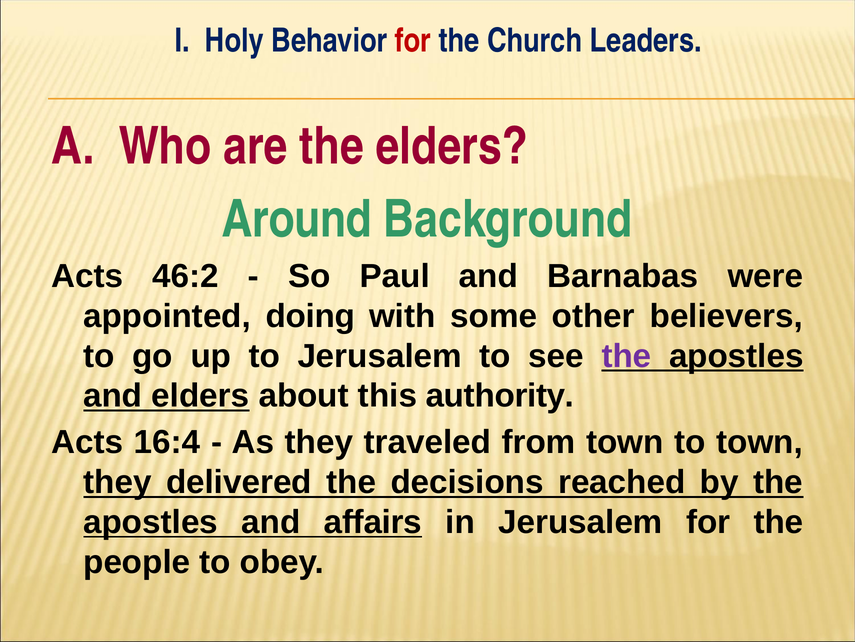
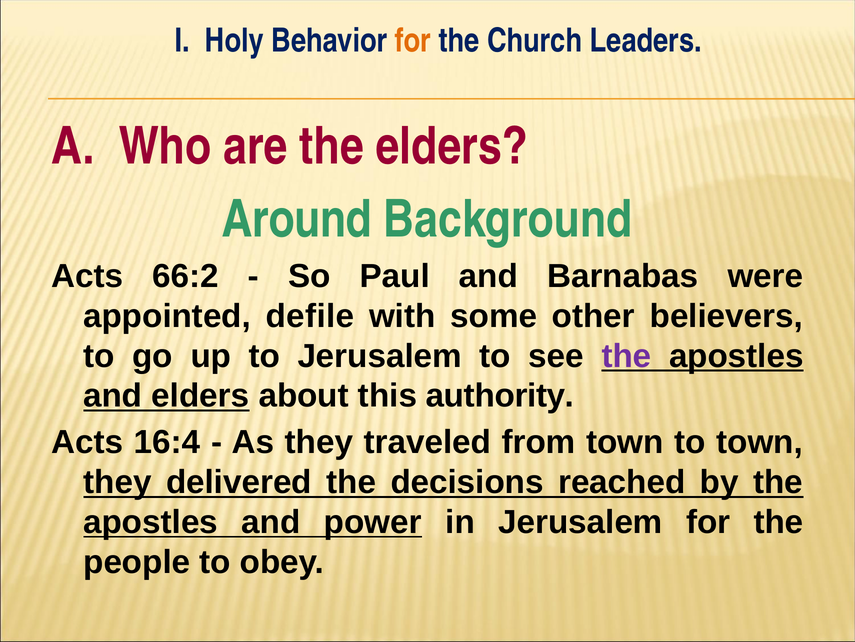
for colour: red -> orange (413, 41)
46:2: 46:2 -> 66:2 (186, 276)
doing: doing -> defile (310, 316)
affairs: affairs -> power (373, 522)
